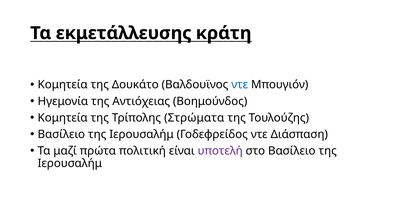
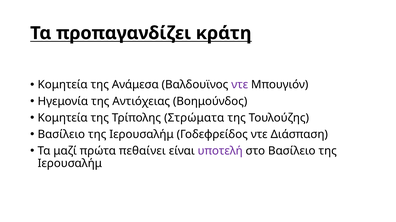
εκμετάλλευσης: εκμετάλλευσης -> προπαγανδίζει (124, 33)
Δουκάτο: Δουκάτο -> Ανάμεσα (135, 85)
ντε colour: blue -> purple (240, 85)
πολιτική: πολιτική -> πεθαίνει (142, 151)
